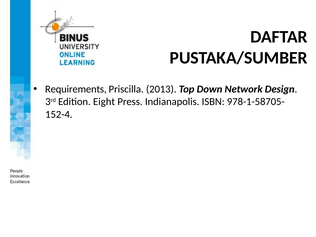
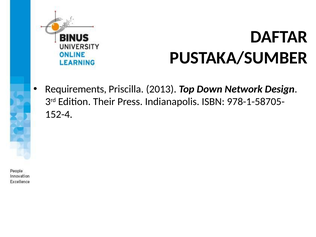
Eight: Eight -> Their (104, 102)
